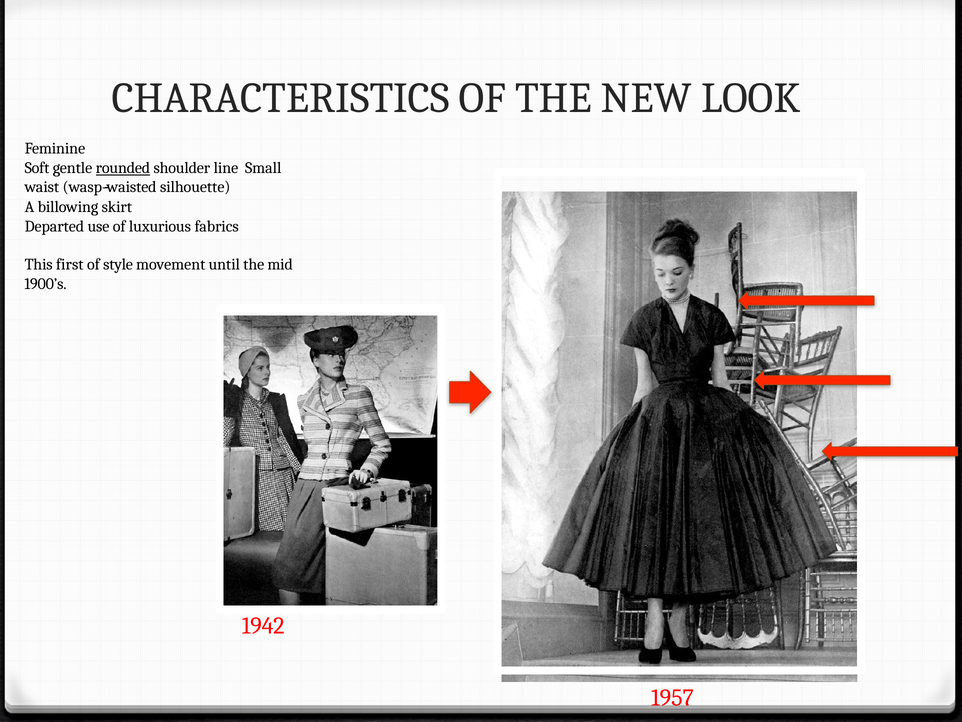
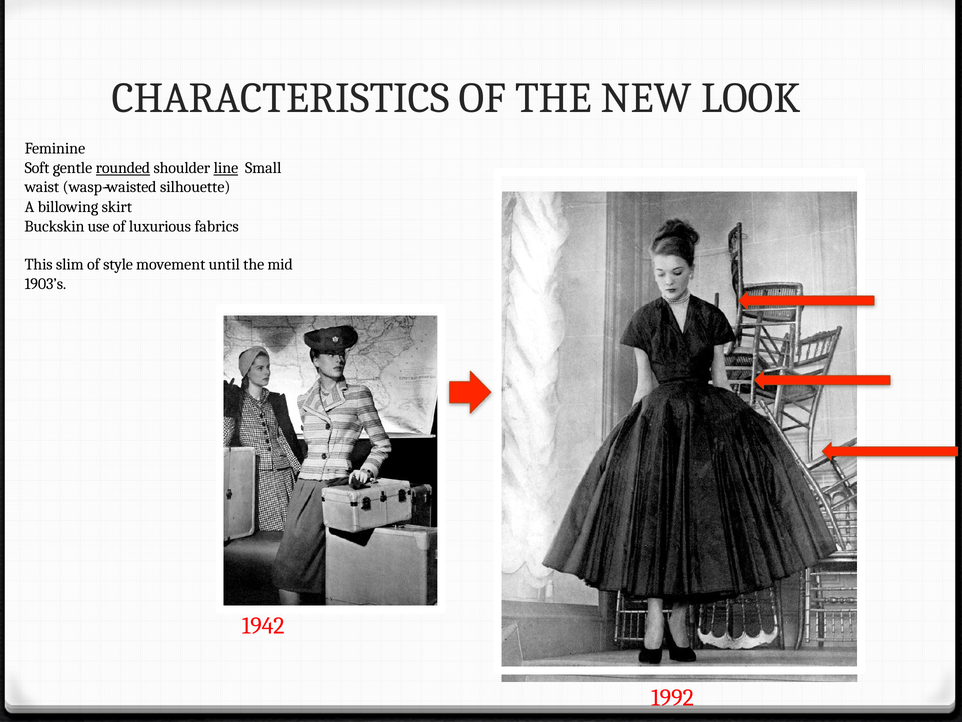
line underline: none -> present (226, 168)
Departed: Departed -> Buckskin (54, 226)
first: first -> slim (70, 264)
1900’s: 1900’s -> 1903’s (45, 284)
1957: 1957 -> 1992 (672, 697)
